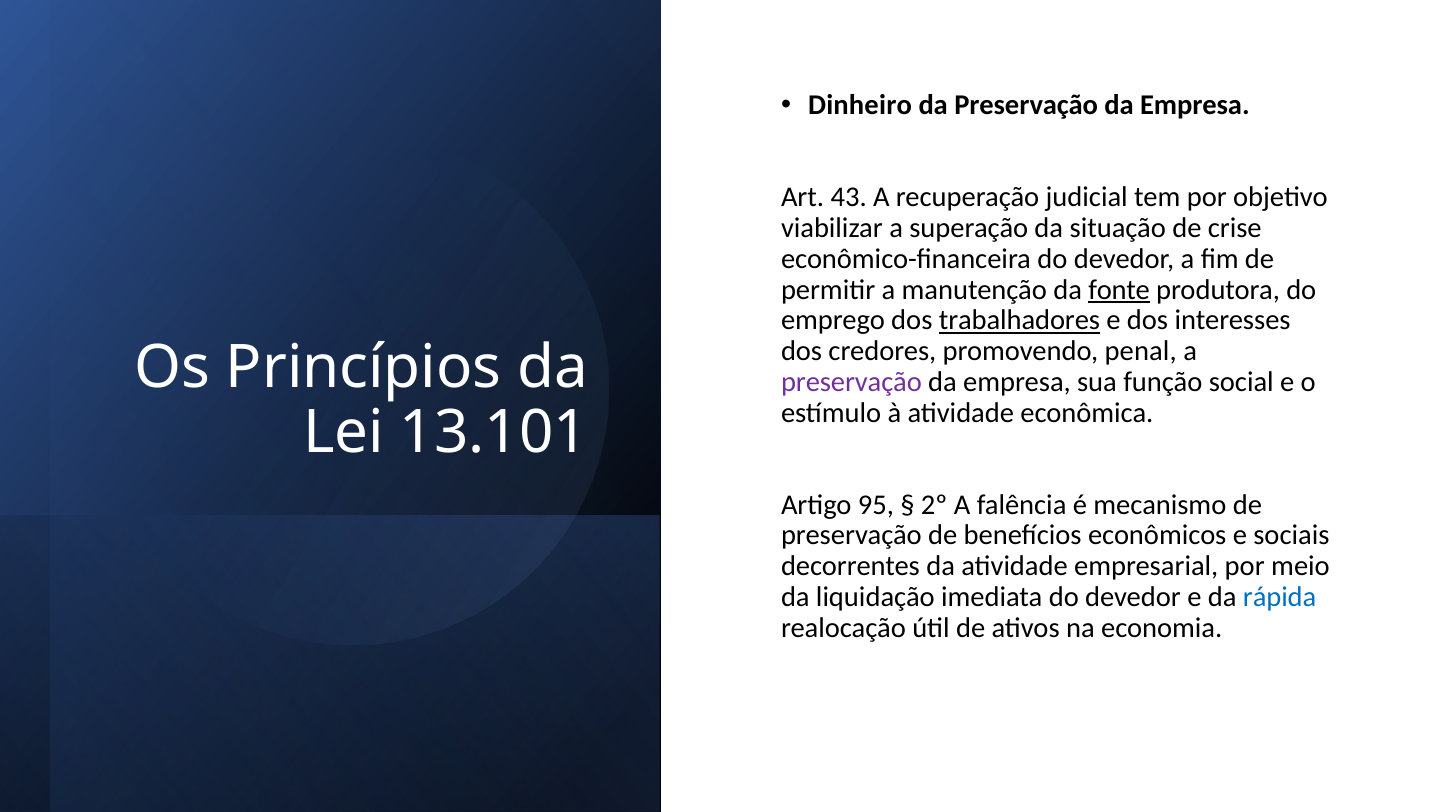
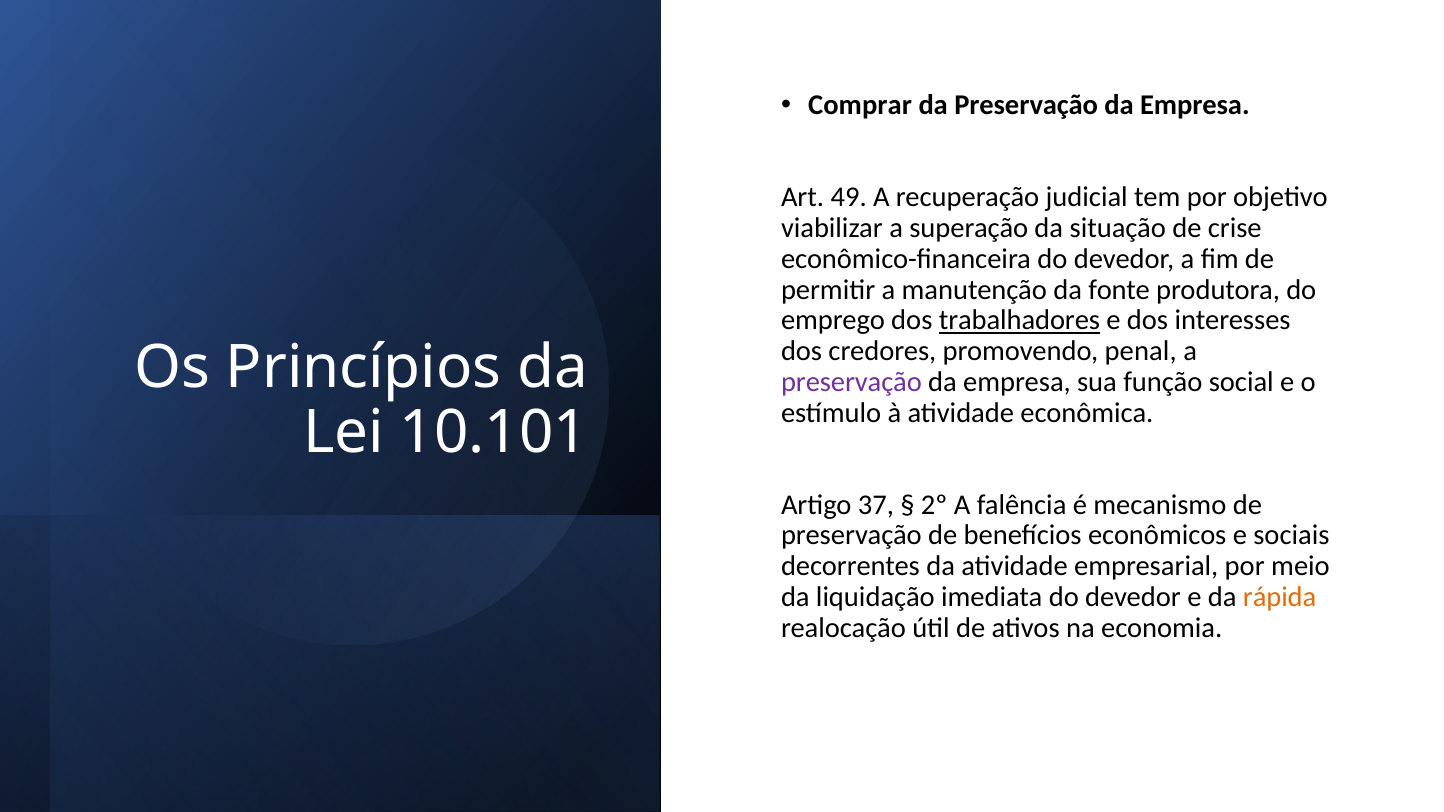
Dinheiro: Dinheiro -> Comprar (860, 106)
43: 43 -> 49 (849, 197)
fonte underline: present -> none (1119, 290)
13.101: 13.101 -> 10.101 (494, 432)
95: 95 -> 37 (876, 505)
rápida colour: blue -> orange (1280, 597)
